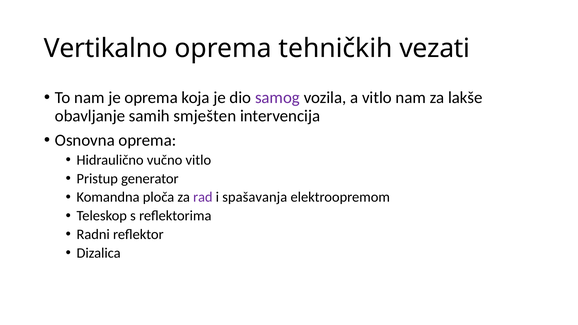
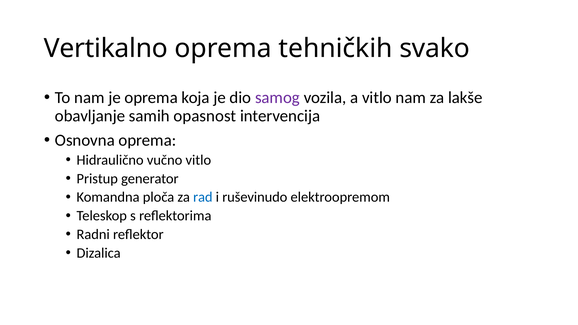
vezati: vezati -> svako (435, 49)
smješten: smješten -> opasnost (205, 116)
rad colour: purple -> blue (203, 197)
spašavanja: spašavanja -> ruševinudo (255, 197)
